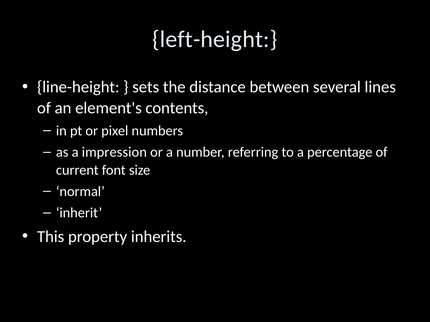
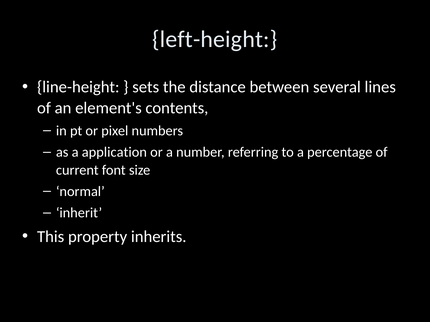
impression: impression -> application (114, 152)
